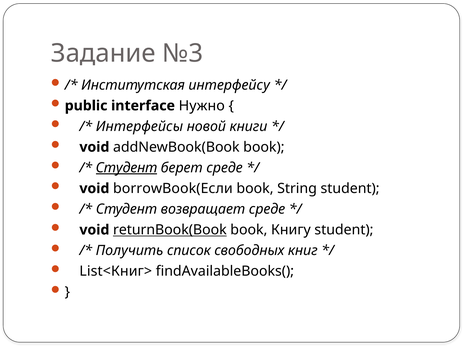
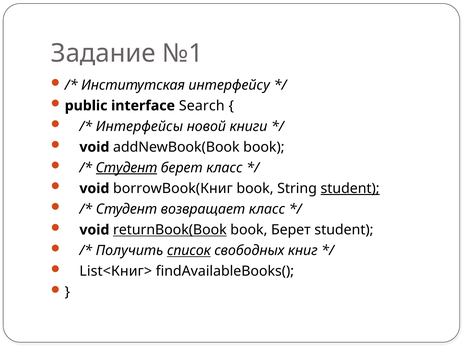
№3: №3 -> №1 (183, 54)
Нужно: Нужно -> Search (202, 106)
берет среде: среде -> класс (224, 168)
borrowBook(Если: borrowBook(Если -> borrowBook(Книг (173, 189)
student underline: none -> present (350, 189)
возвращает среде: среде -> класс (267, 209)
book Книгу: Книгу -> Берет (291, 230)
список underline: none -> present (189, 251)
